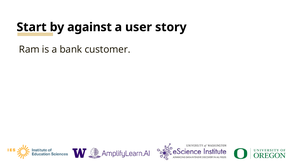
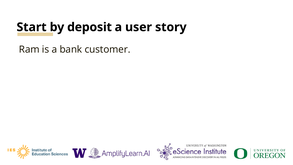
against: against -> deposit (90, 27)
